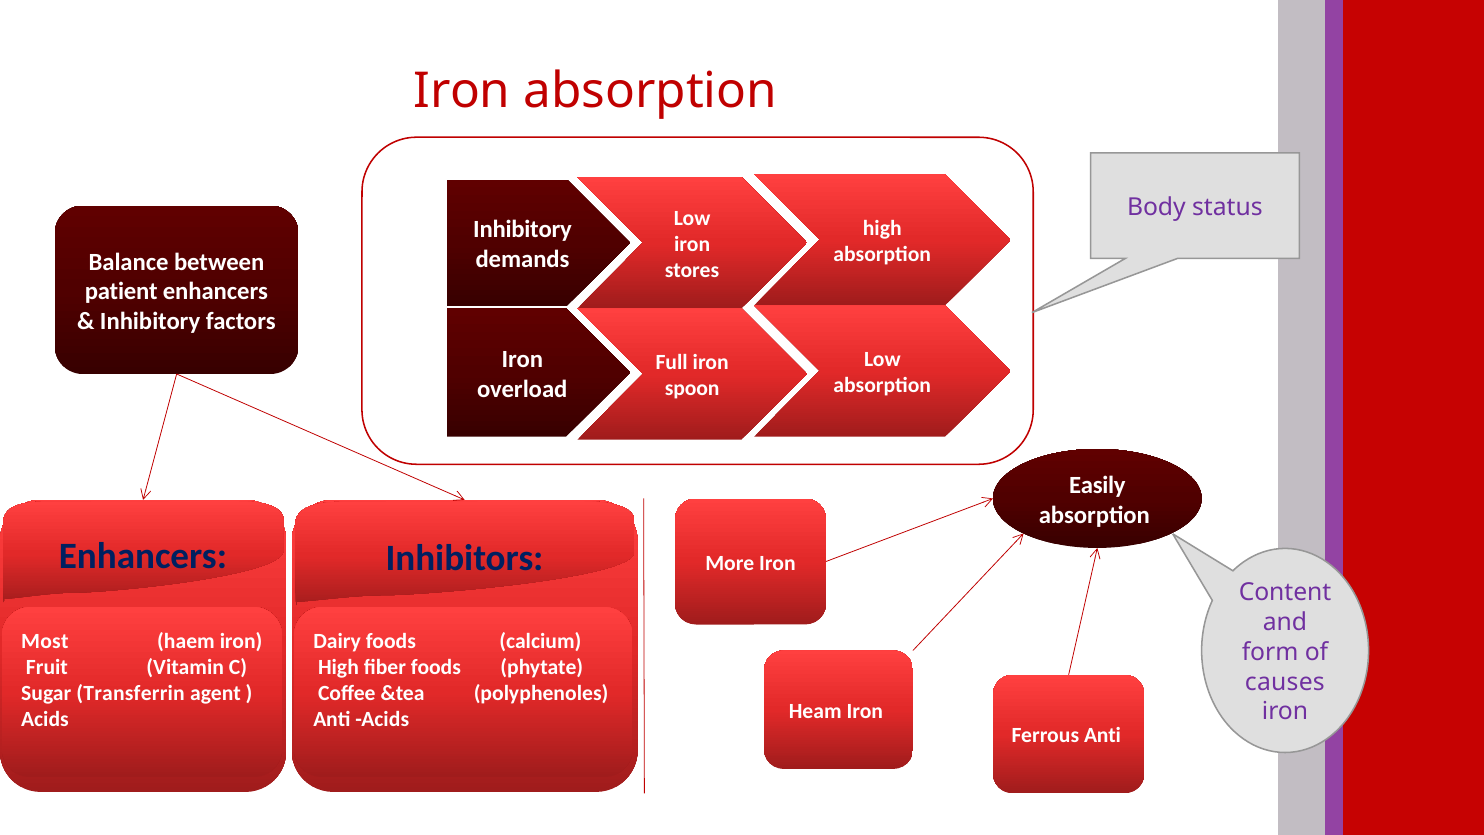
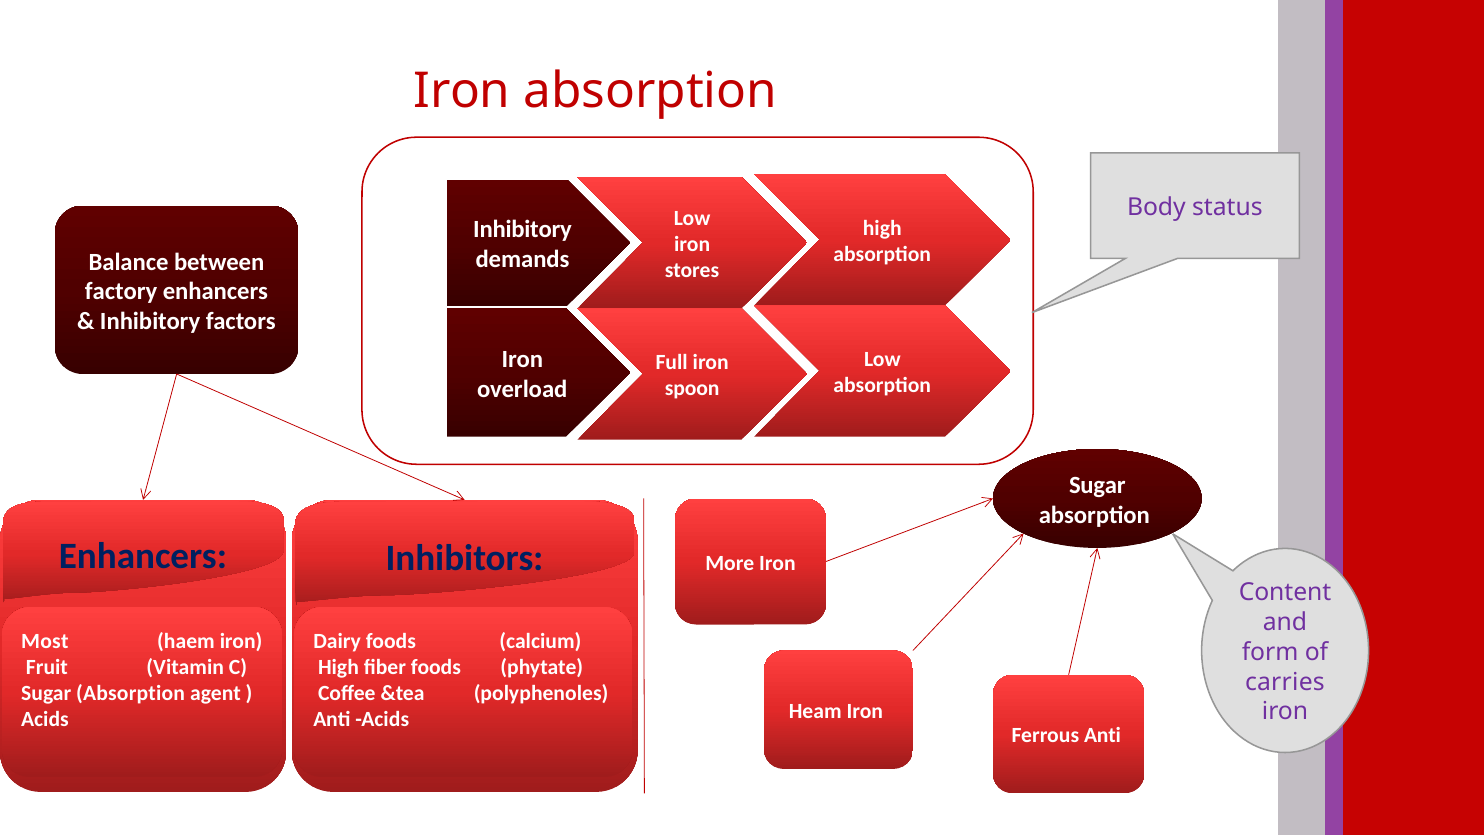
patient: patient -> factory (121, 291)
Easily: Easily -> Sugar (1097, 485)
causes: causes -> carries (1285, 682)
Transferrin: Transferrin -> Absorption (131, 693)
